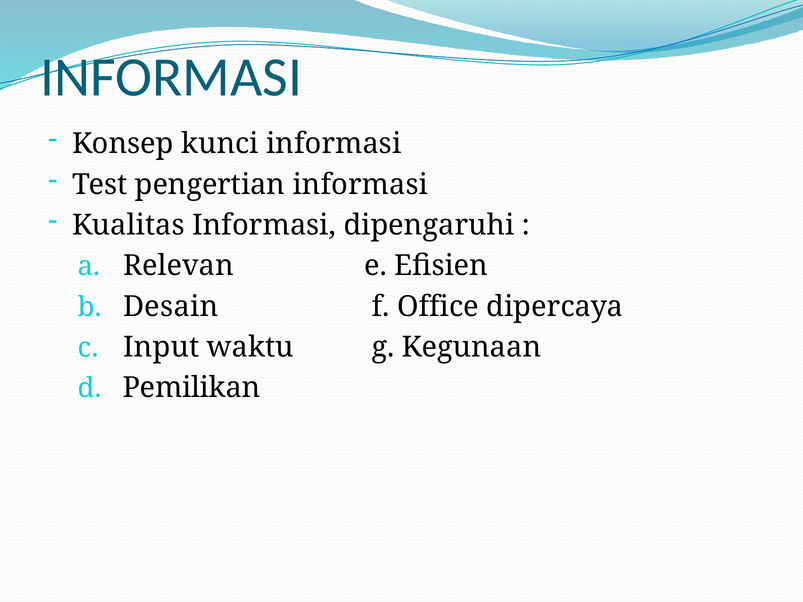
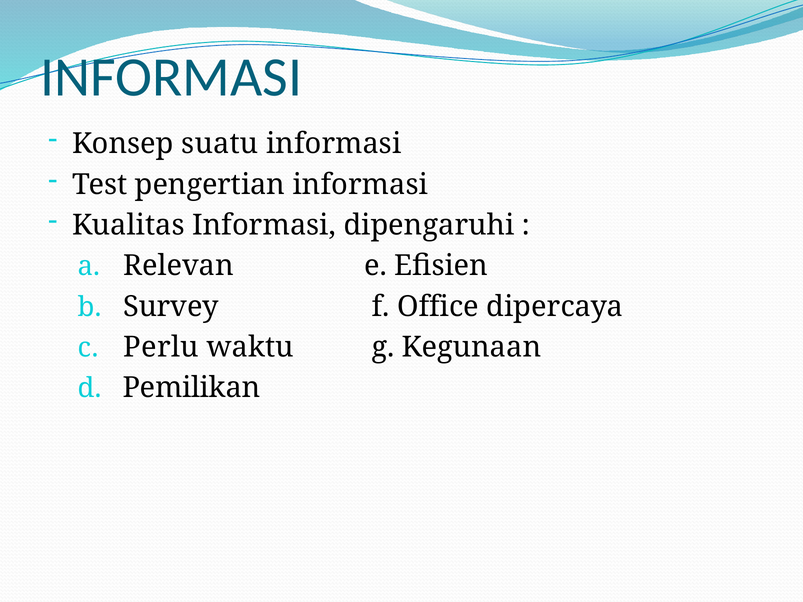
kunci: kunci -> suatu (220, 144)
Desain: Desain -> Survey (171, 307)
Input: Input -> Perlu (161, 347)
